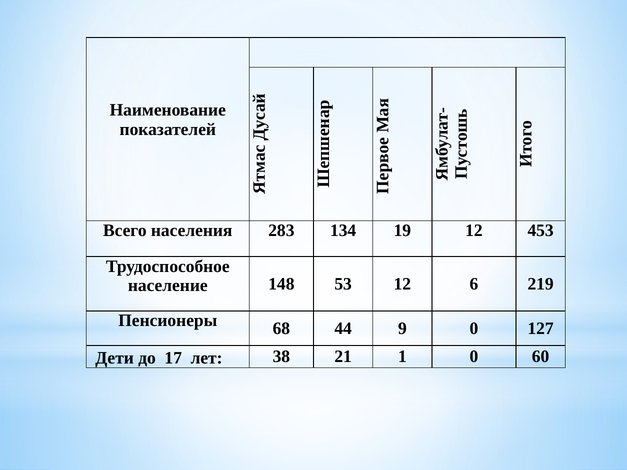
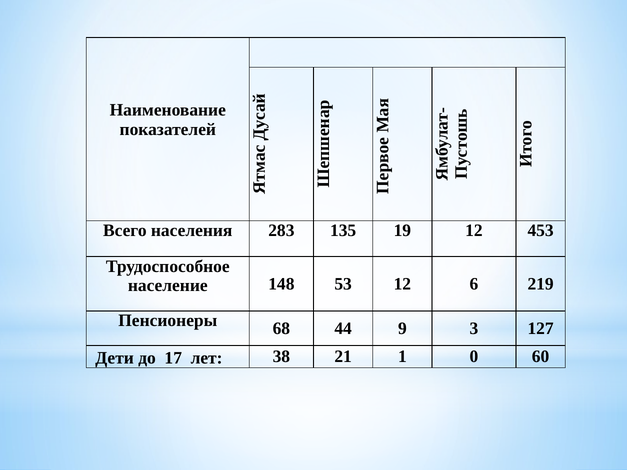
134: 134 -> 135 (343, 231)
9 0: 0 -> 3 (474, 328)
